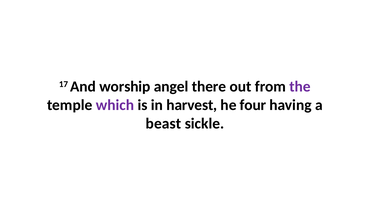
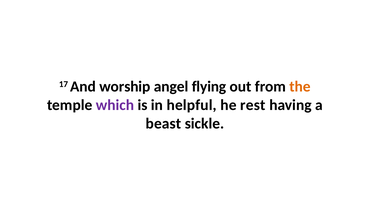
there: there -> flying (209, 87)
the colour: purple -> orange (300, 87)
harvest: harvest -> helpful (192, 105)
four: four -> rest (253, 105)
